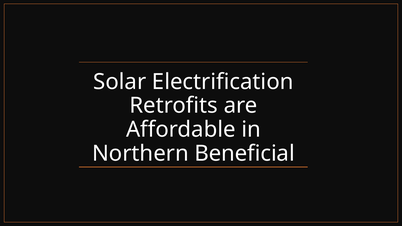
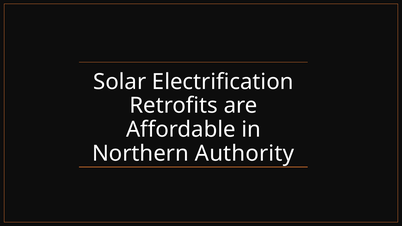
Beneficial: Beneficial -> Authority (244, 154)
